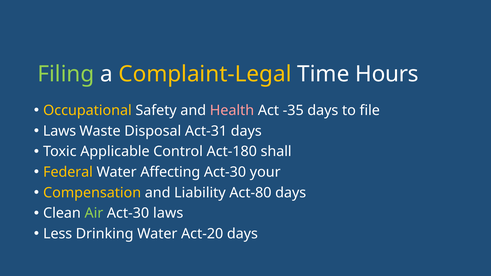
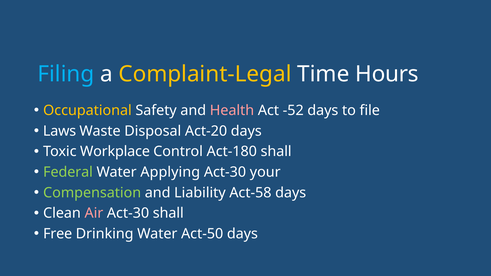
Filing colour: light green -> light blue (66, 74)
-35: -35 -> -52 (293, 110)
Act-31: Act-31 -> Act-20 (206, 131)
Applicable: Applicable -> Workplace (115, 152)
Federal colour: yellow -> light green (68, 172)
Affecting: Affecting -> Applying (170, 172)
Compensation colour: yellow -> light green (92, 193)
Act-80: Act-80 -> Act-58 (250, 193)
Air colour: light green -> pink (94, 213)
Act-30 laws: laws -> shall (168, 213)
Less: Less -> Free (58, 234)
Act-20: Act-20 -> Act-50 (202, 234)
